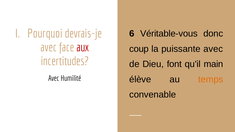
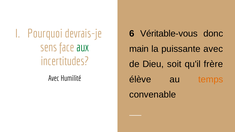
avec: avec -> sens (49, 48)
aux colour: red -> green (83, 48)
coup: coup -> main (139, 49)
font: font -> soit (174, 64)
main: main -> frère (213, 64)
